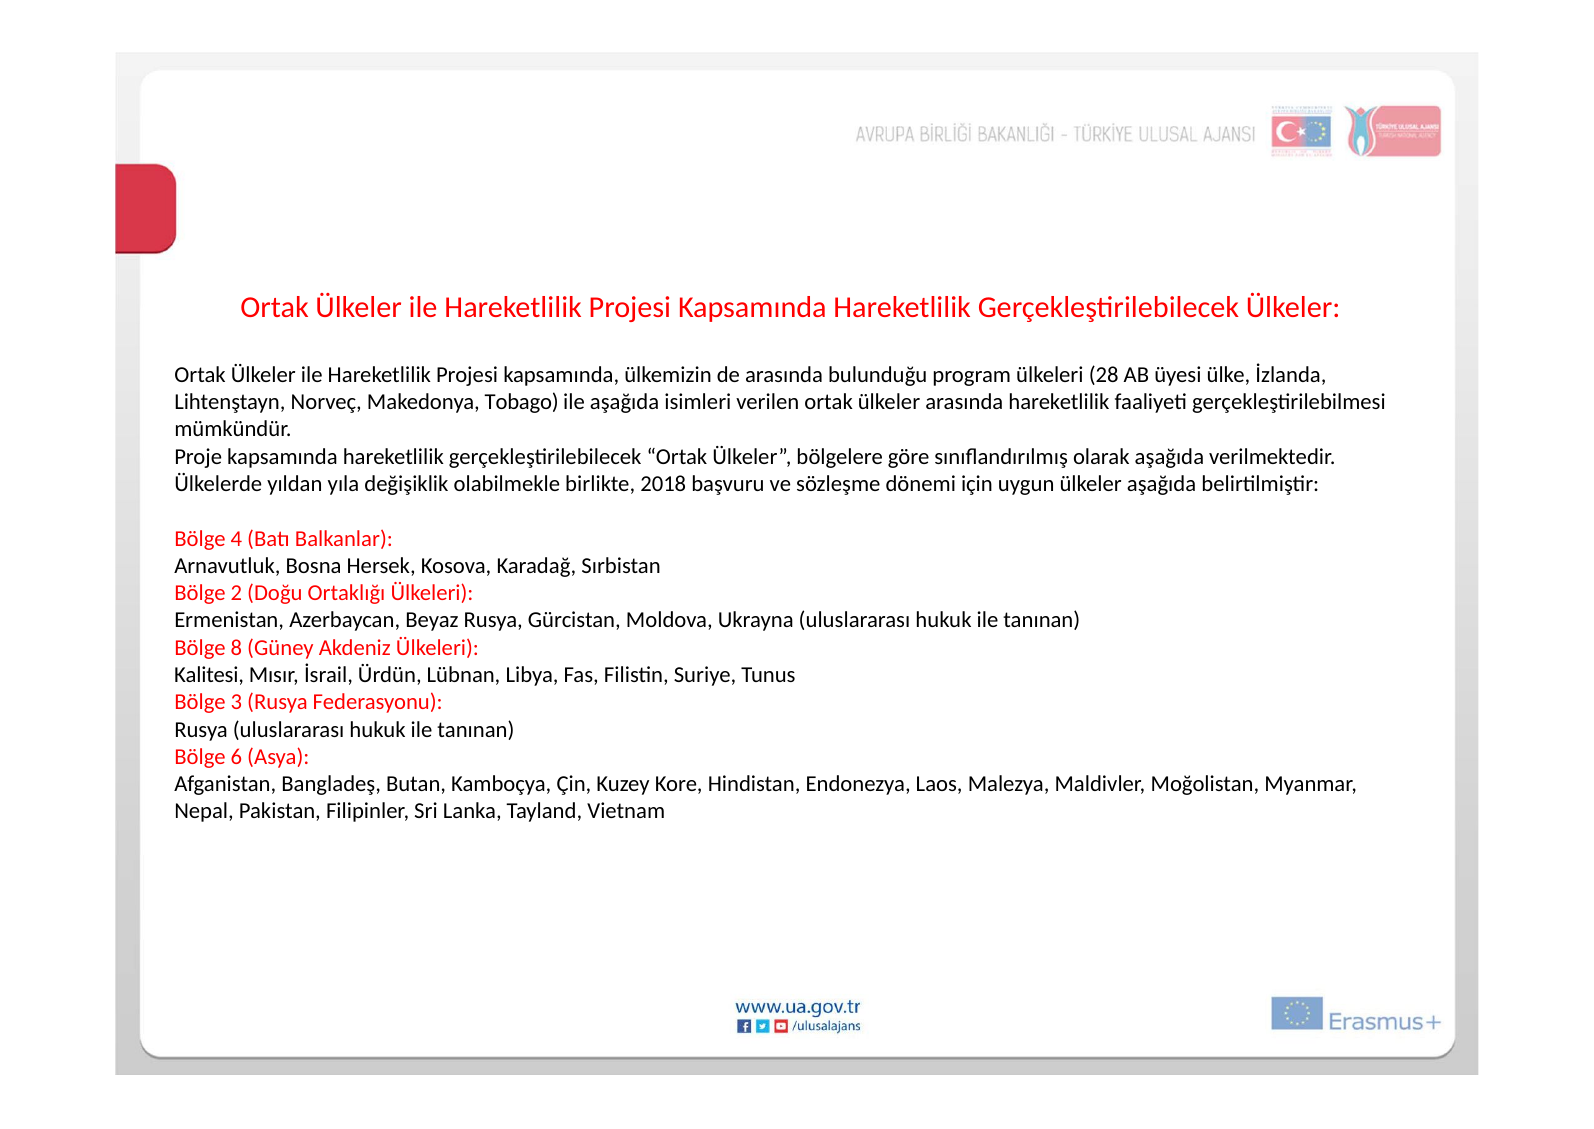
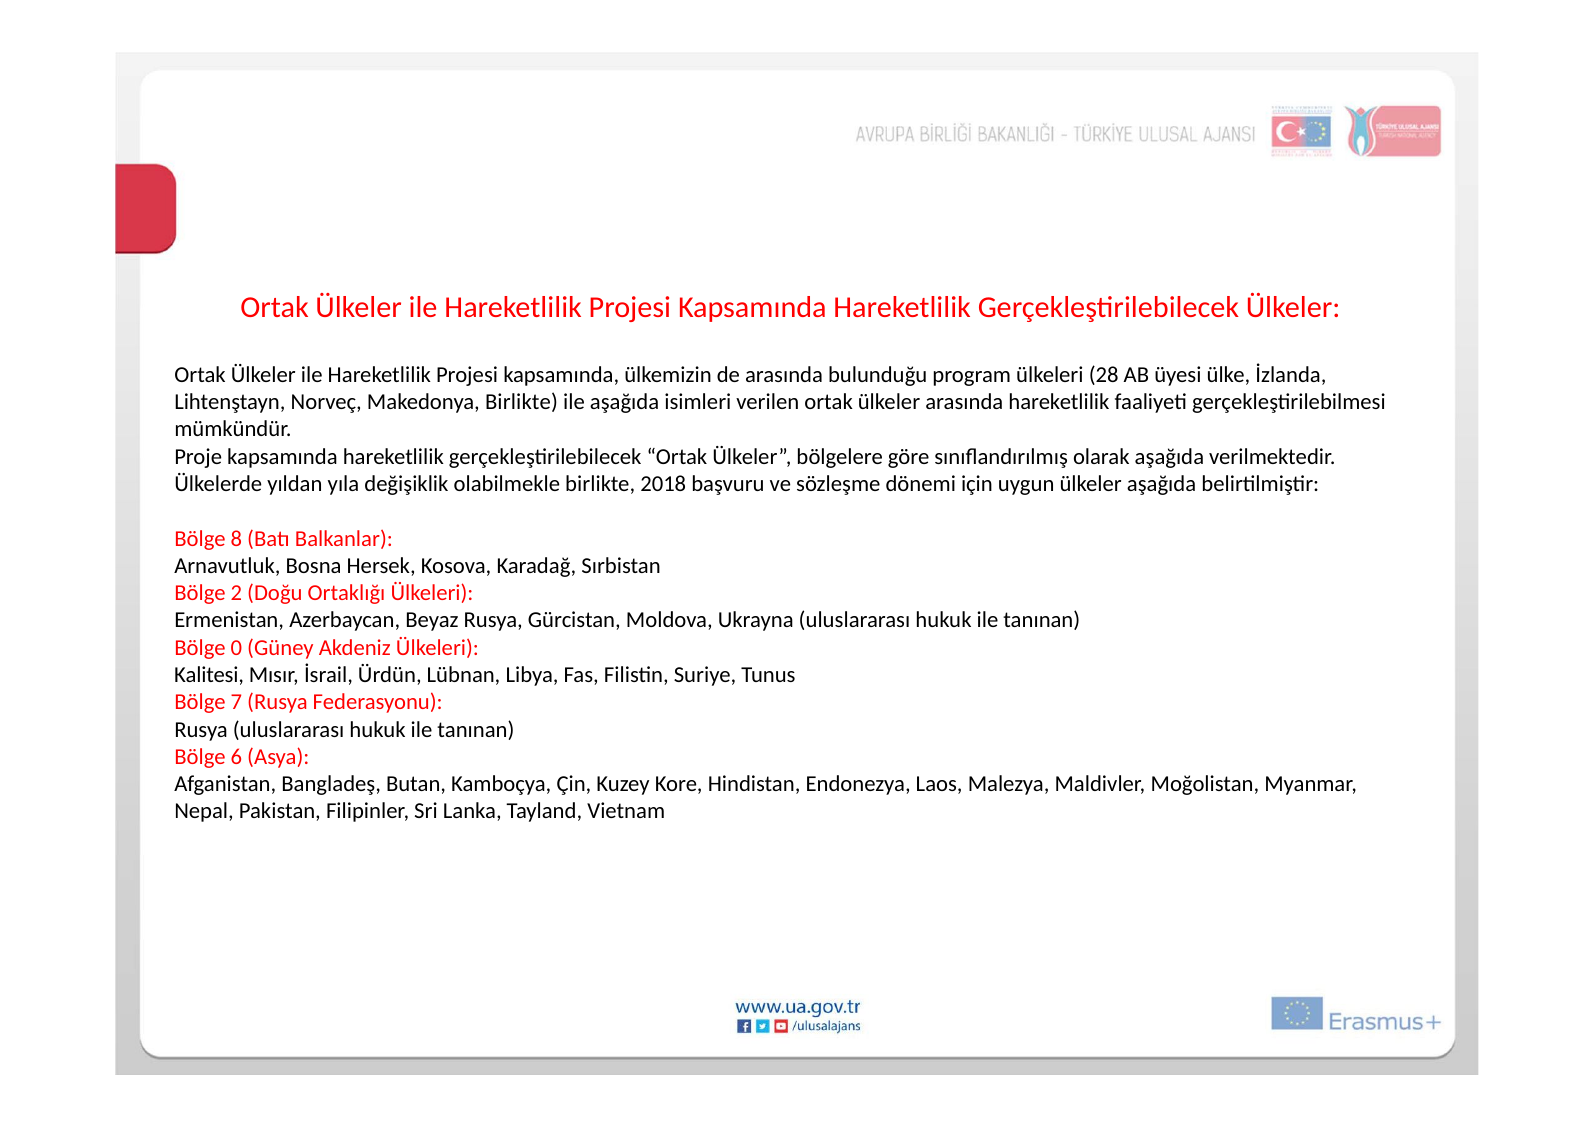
Makedonya Tobago: Tobago -> Birlikte (521, 402)
4: 4 -> 8 (236, 538)
8: 8 -> 0 (236, 647)
3: 3 -> 7 (236, 702)
